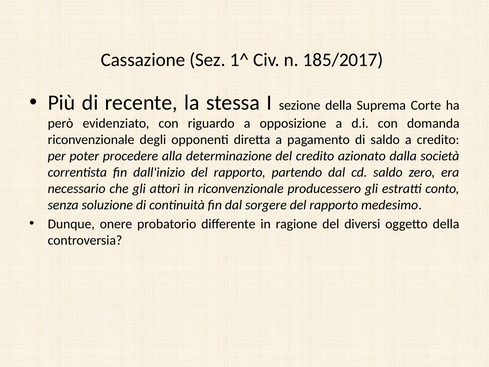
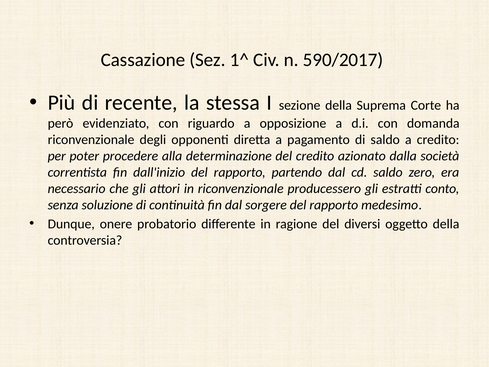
185/2017: 185/2017 -> 590/2017 (343, 60)
